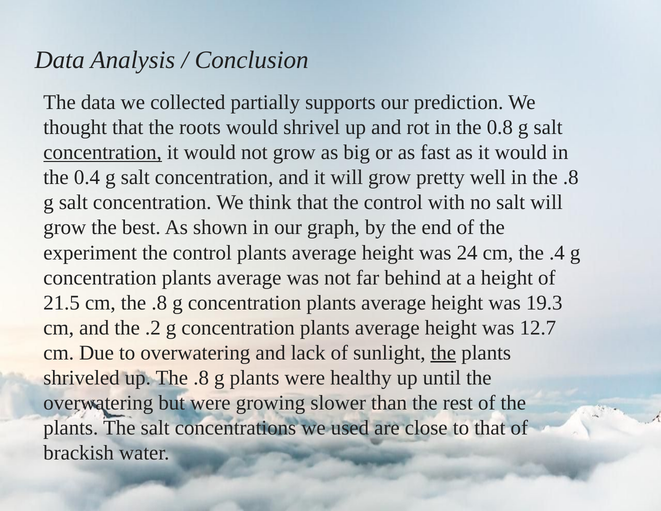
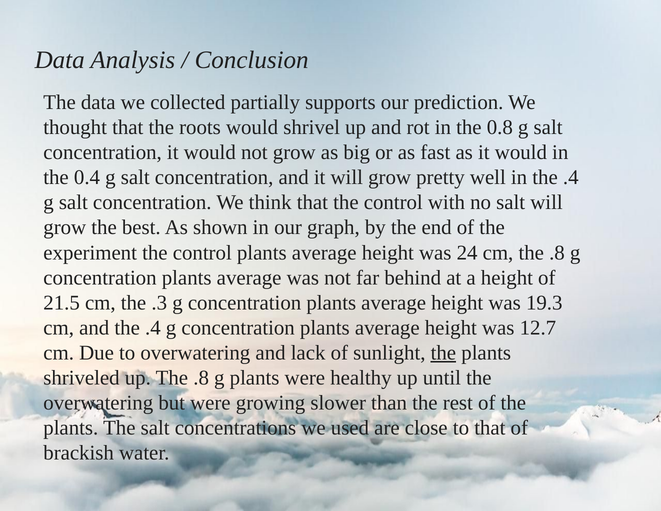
concentration underline: present -> none (103, 152)
in the .8: .8 -> .4 (571, 177)
cm the .4: .4 -> .8 (557, 252)
cm the .8: .8 -> .3 (159, 303)
and the .2: .2 -> .4 (153, 328)
